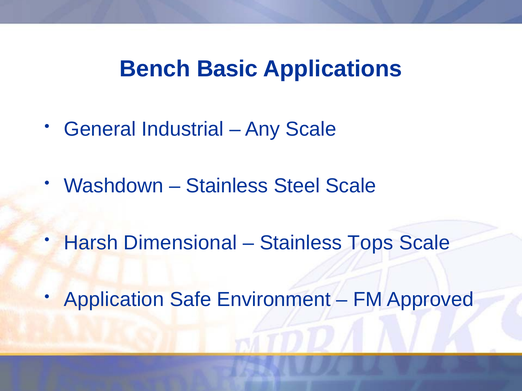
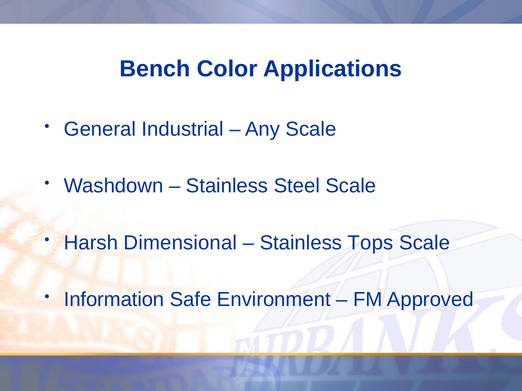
Basic: Basic -> Color (227, 69)
Application: Application -> Information (114, 300)
